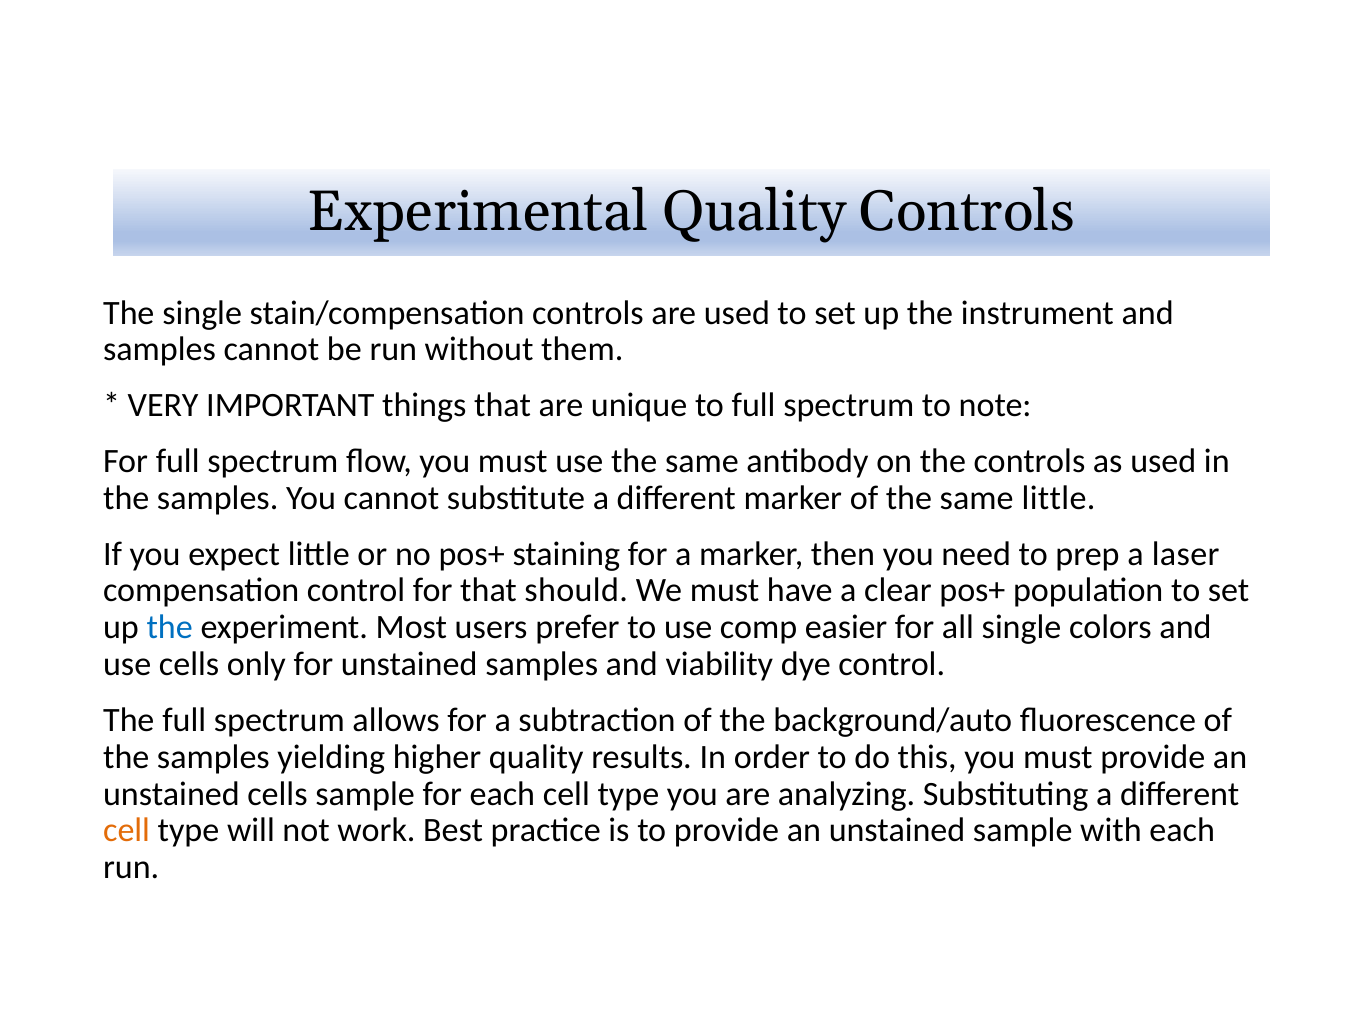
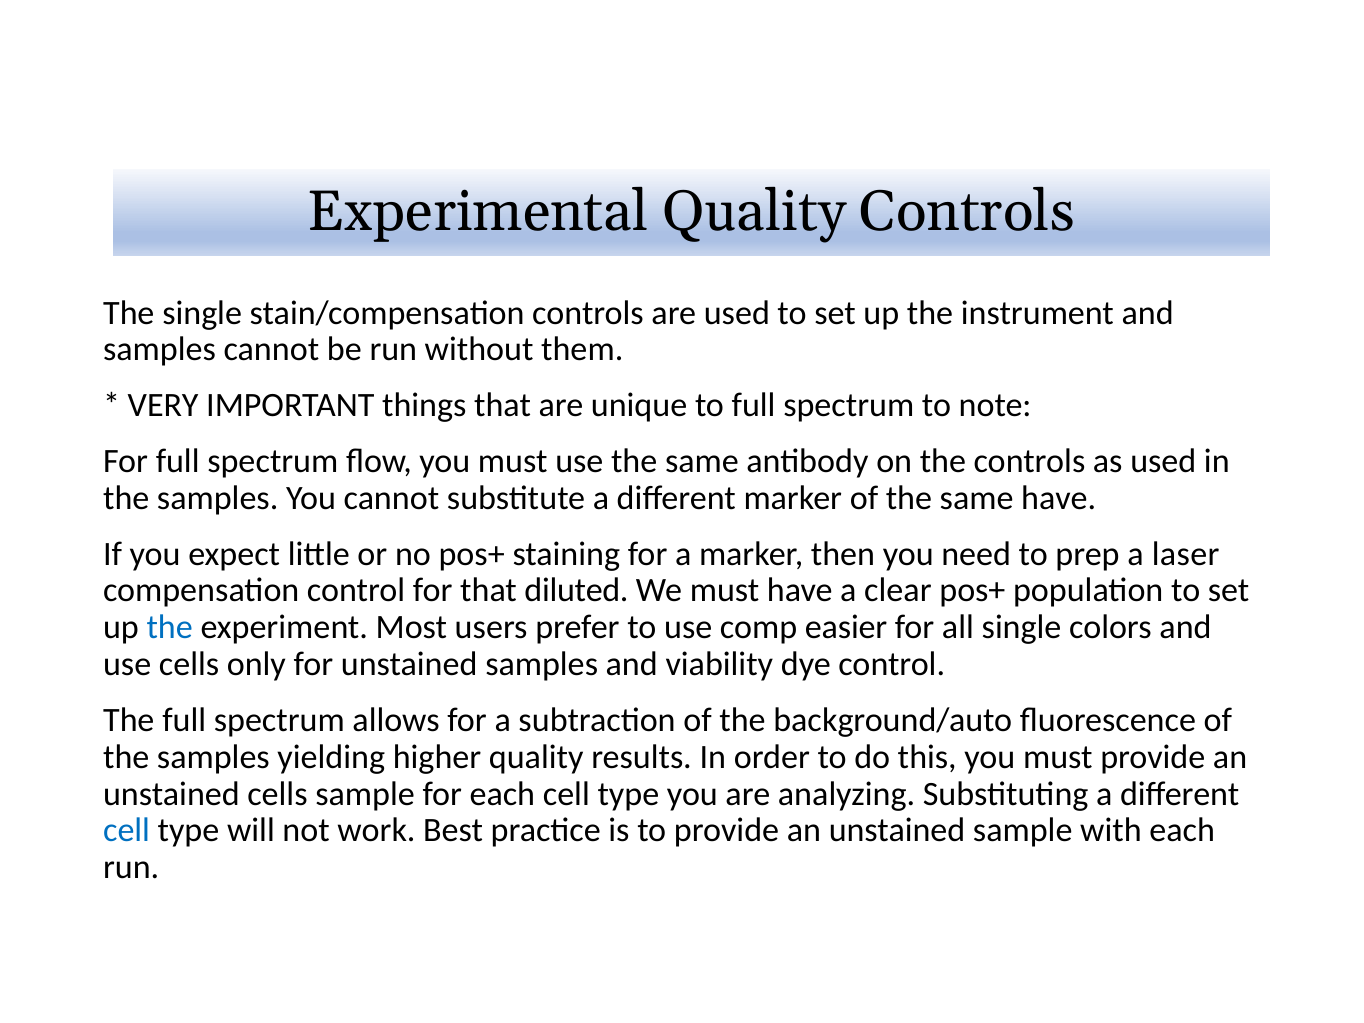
same little: little -> have (1059, 498)
should: should -> diluted (577, 591)
cell colour: orange -> blue (127, 831)
